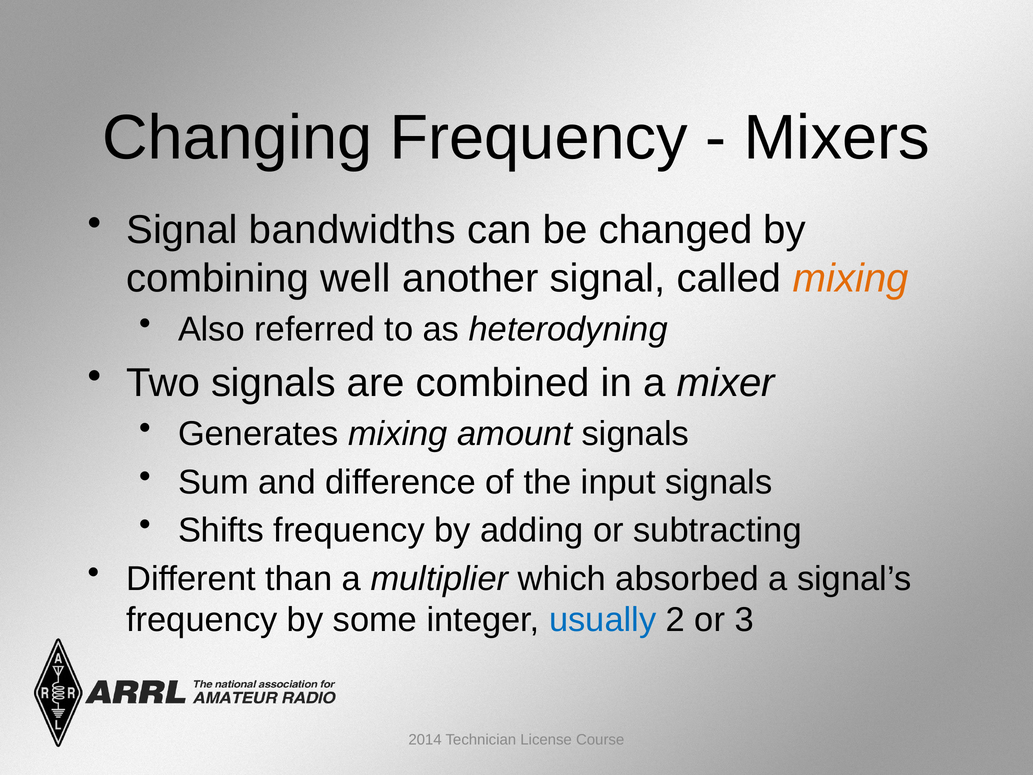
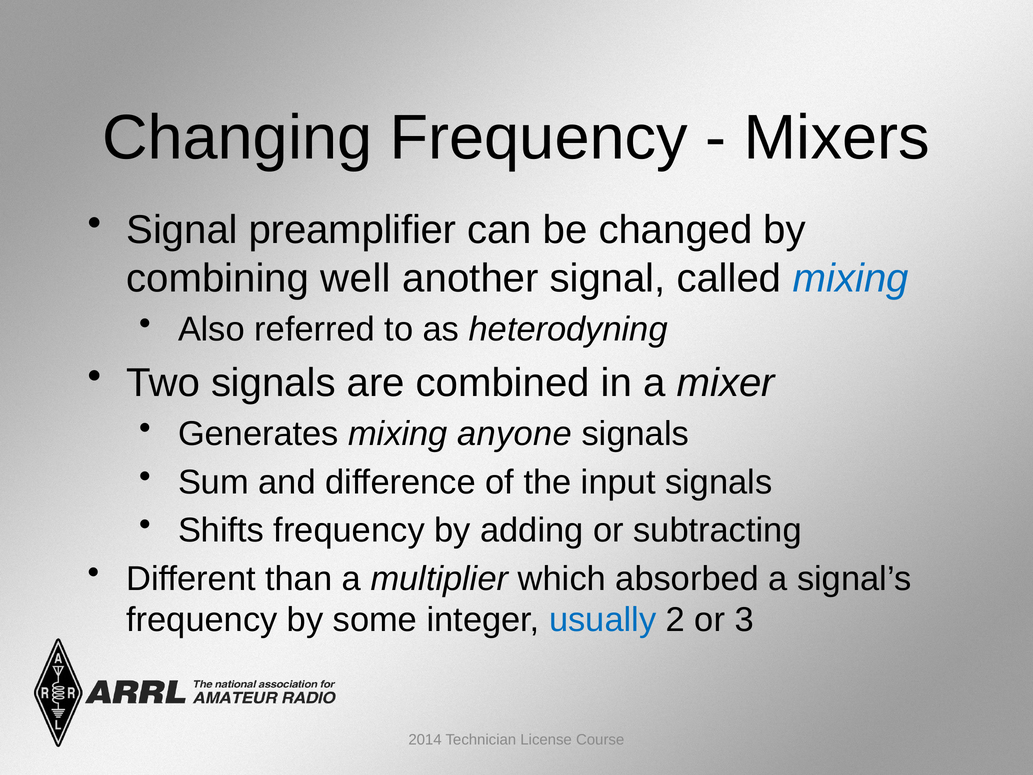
bandwidths: bandwidths -> preamplifier (353, 230)
mixing colour: orange -> blue (851, 278)
amount: amount -> anyone (514, 434)
